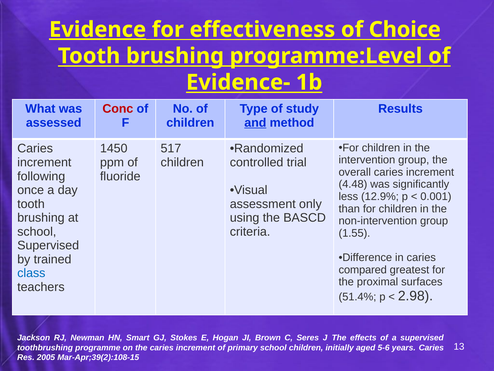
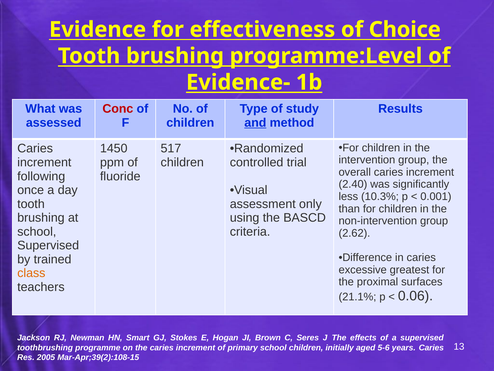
Evidence underline: present -> none (98, 30)
4.48: 4.48 -> 2.40 (353, 184)
12.9%: 12.9% -> 10.3% (380, 196)
1.55: 1.55 -> 2.62 (354, 233)
compared: compared -> excessive (363, 269)
class colour: blue -> orange (31, 273)
51.4%: 51.4% -> 21.1% (358, 296)
2.98: 2.98 -> 0.06 (415, 295)
